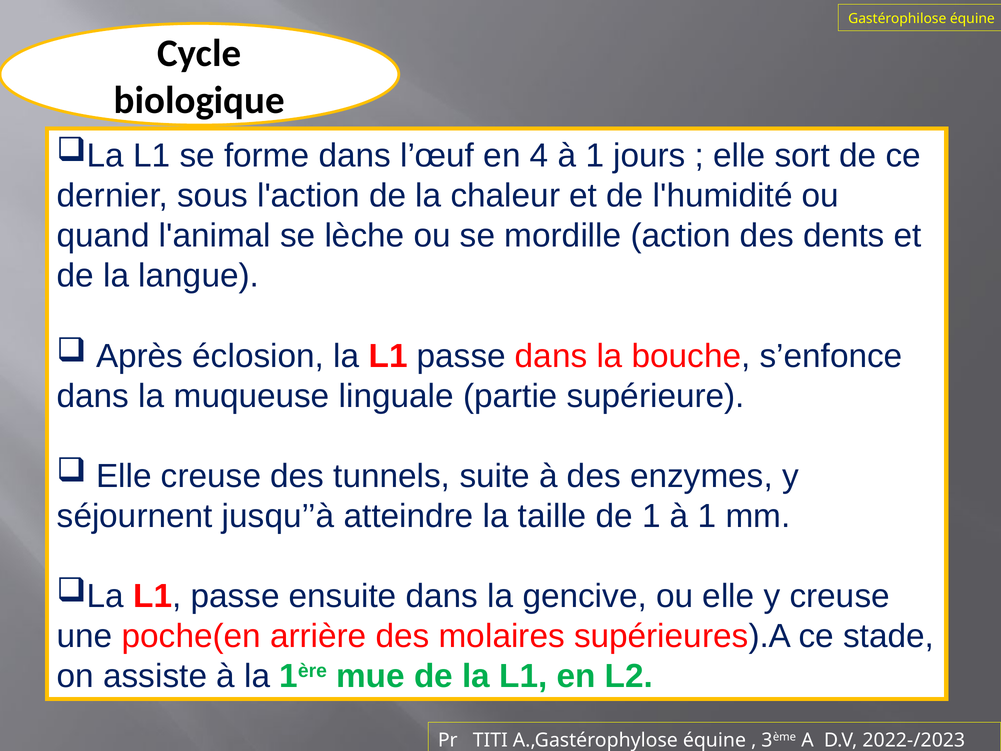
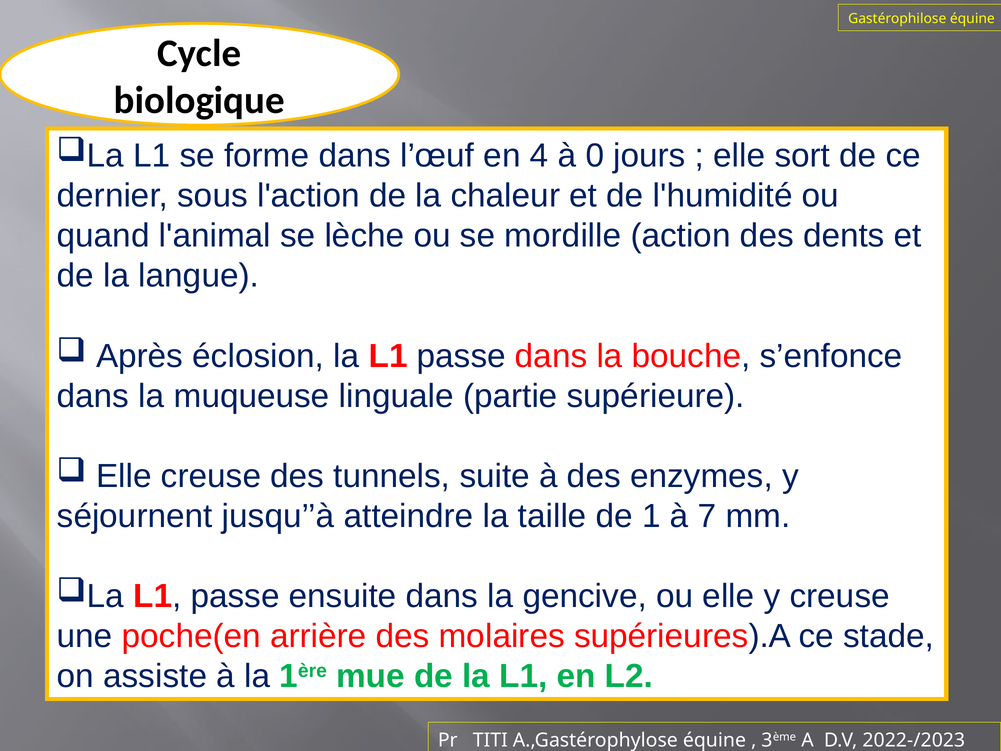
4 à 1: 1 -> 0 (595, 156)
1 à 1: 1 -> 7 (707, 516)
